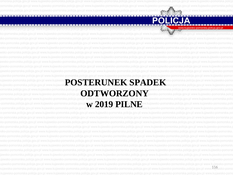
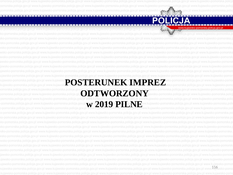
SPADEK: SPADEK -> IMPREZ (148, 82)
